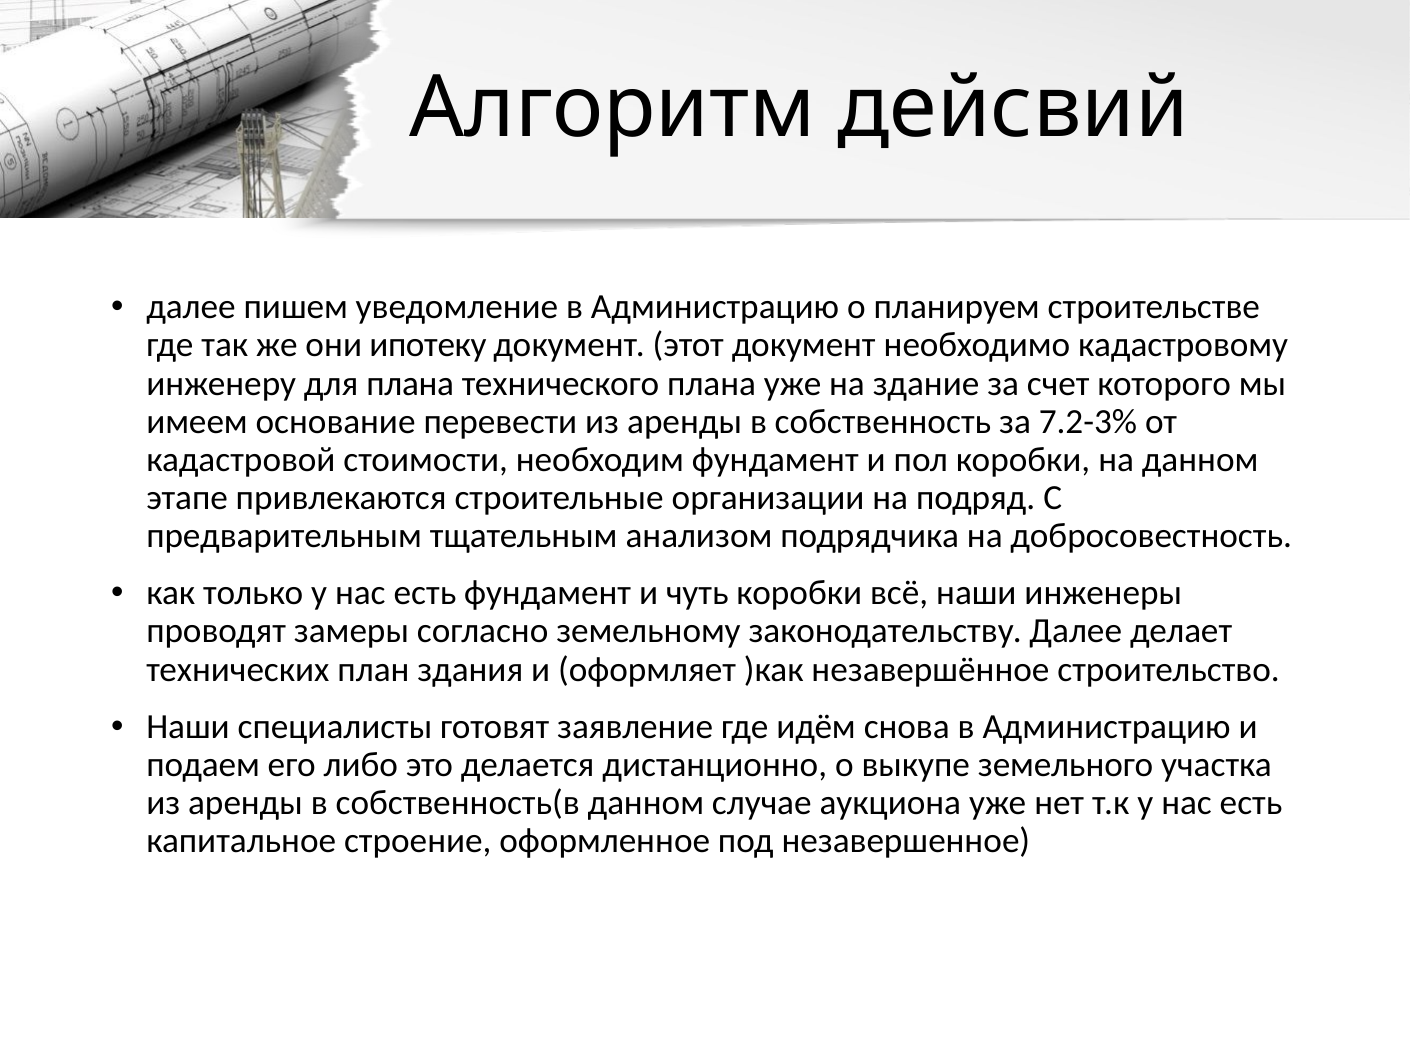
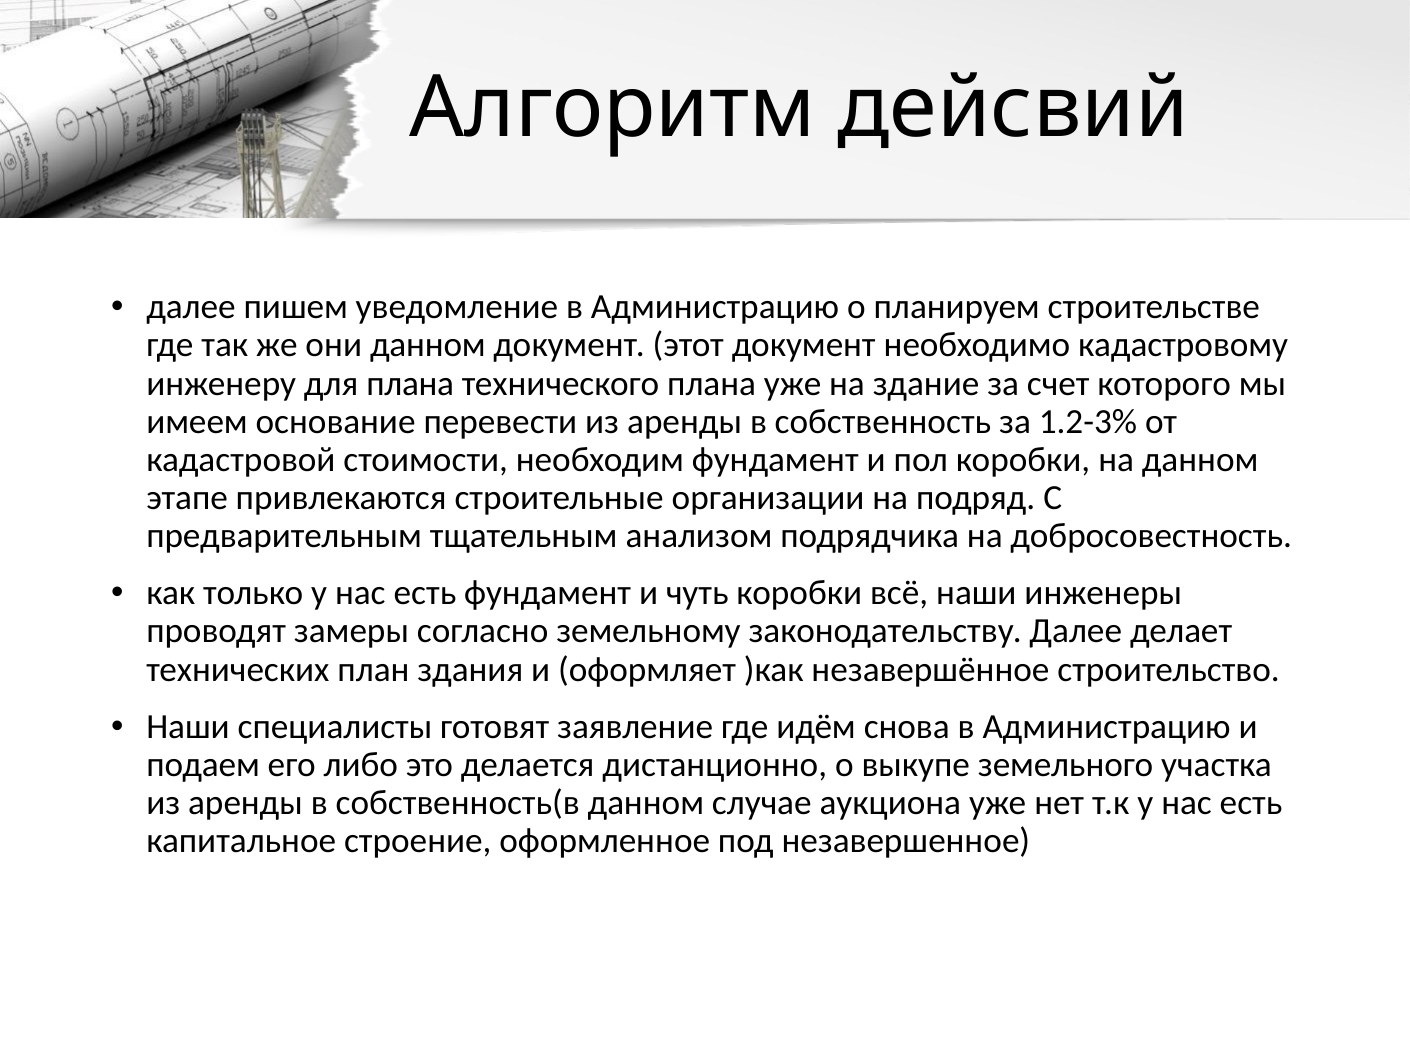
они ипотеку: ипотеку -> данном (428, 345)
7.2-3%: 7.2-3% -> 1.2-3% (1088, 422)
